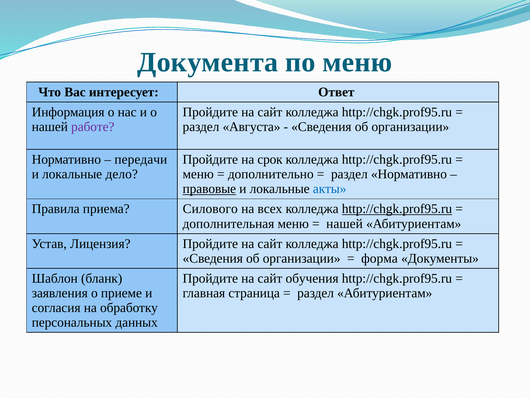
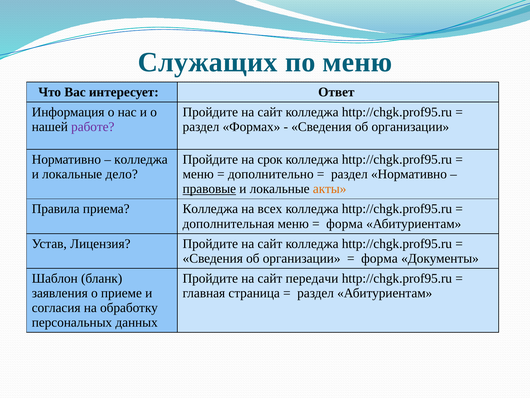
Документа: Документа -> Служащих (208, 62)
Августа: Августа -> Формах (251, 127)
передачи: передачи -> колледжа (141, 159)
акты colour: blue -> orange (330, 189)
приема Силового: Силового -> Колледжа (210, 209)
http://chgk.prof95.ru underline: present -> none (397, 209)
нашей: нашей -> форма (345, 223)
обучения: обучения -> передачи (312, 278)
